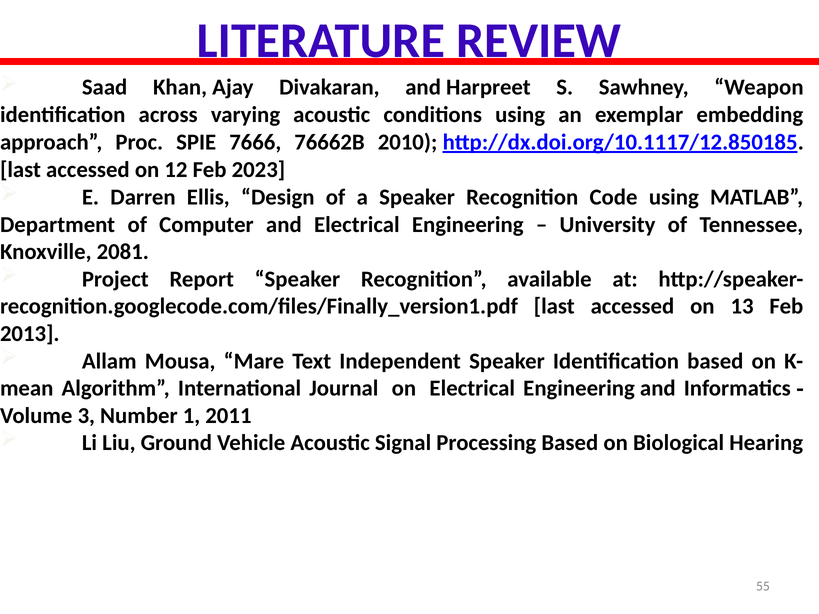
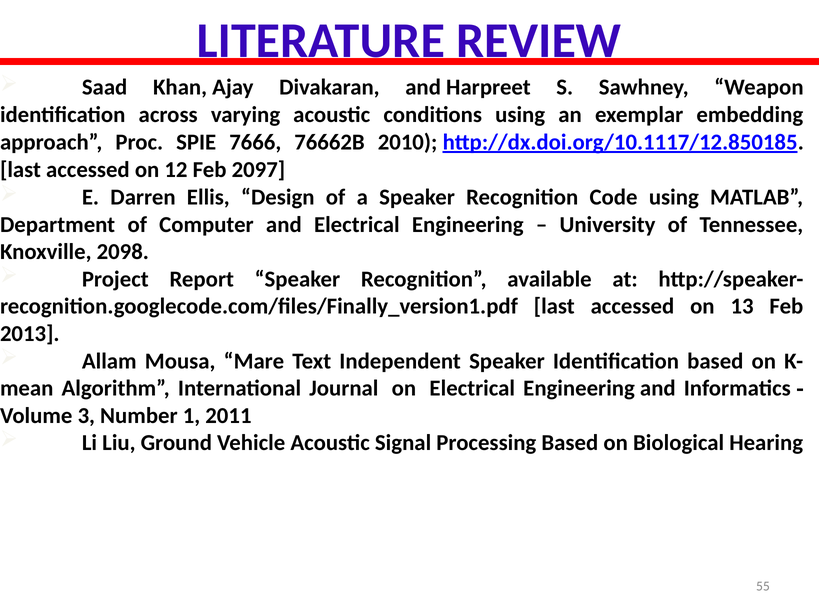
2023: 2023 -> 2097 (258, 170)
2081: 2081 -> 2098 (123, 252)
